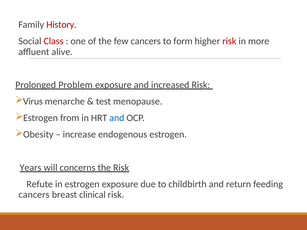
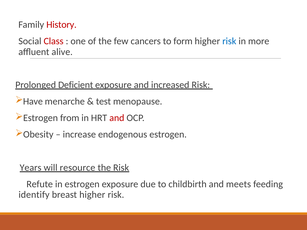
risk colour: red -> blue (229, 41)
Problem: Problem -> Deficient (76, 85)
Virus: Virus -> Have (33, 101)
and colour: blue -> red (117, 118)
concerns: concerns -> resource (78, 168)
return: return -> meets (238, 184)
cancers: cancers -> identify (34, 195)
breast clinical: clinical -> higher (92, 195)
